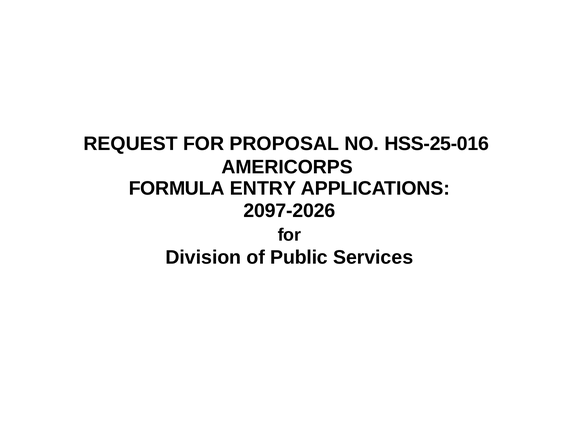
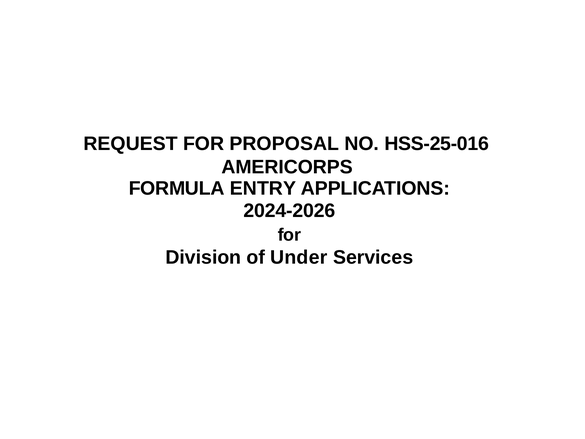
2097-2026: 2097-2026 -> 2024-2026 (289, 210)
Public: Public -> Under (299, 257)
